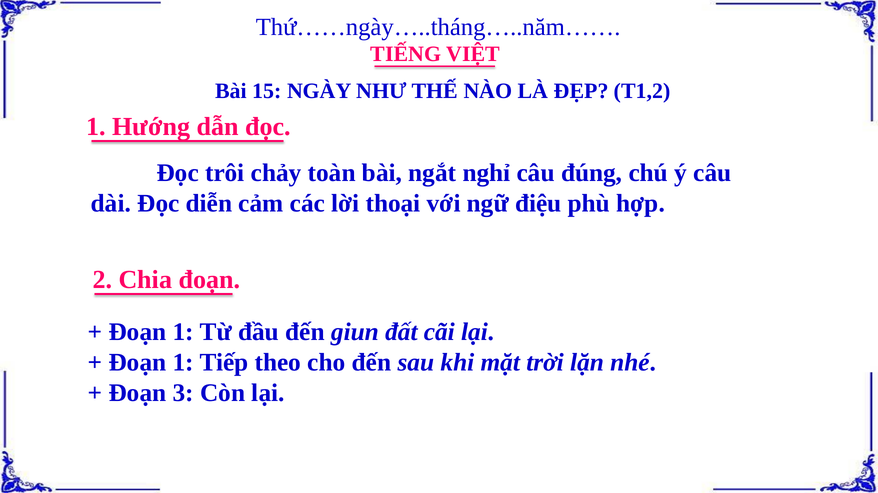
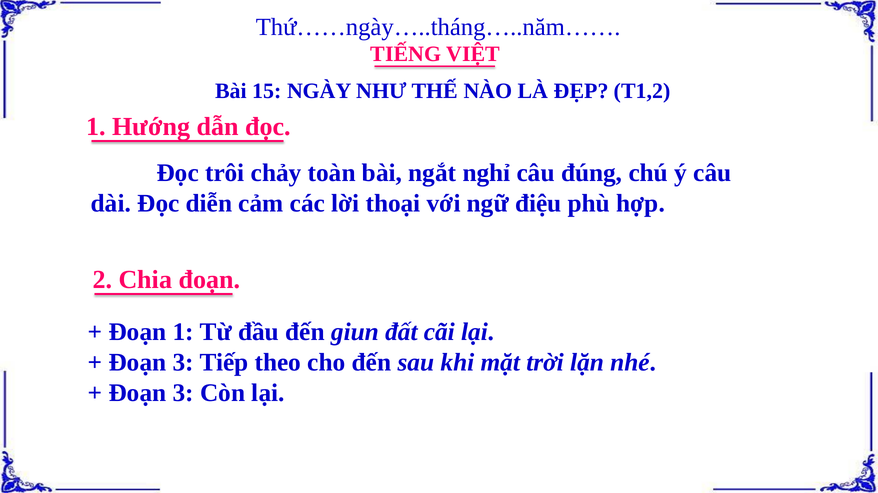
1: 1 -> 3 (183, 363)
